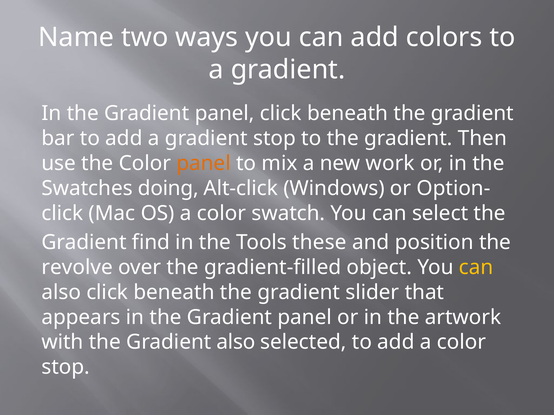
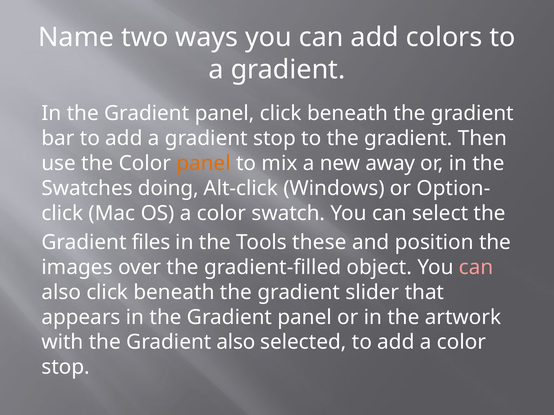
work: work -> away (390, 164)
find: find -> files (151, 243)
revolve: revolve -> images (77, 268)
can colour: yellow -> pink (476, 268)
